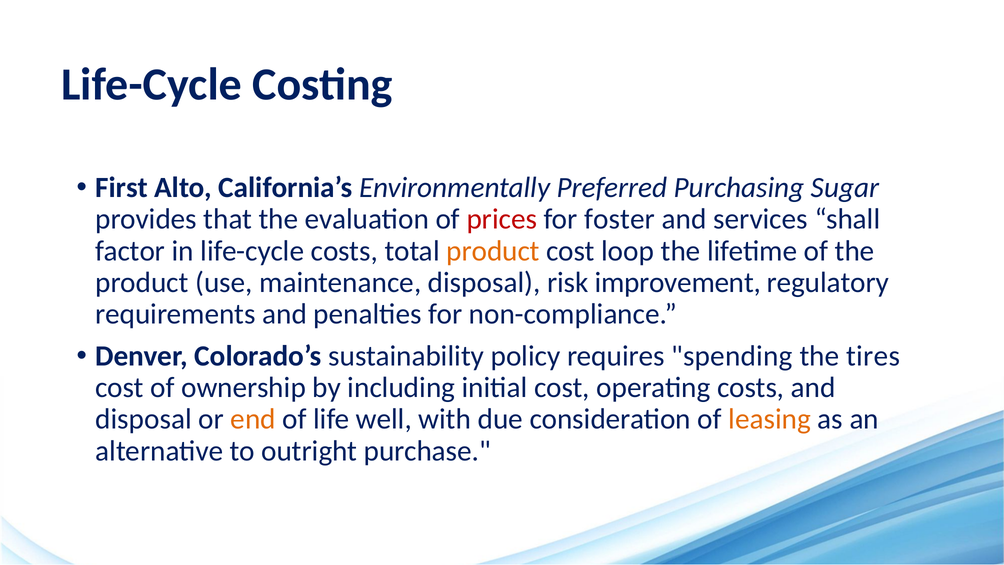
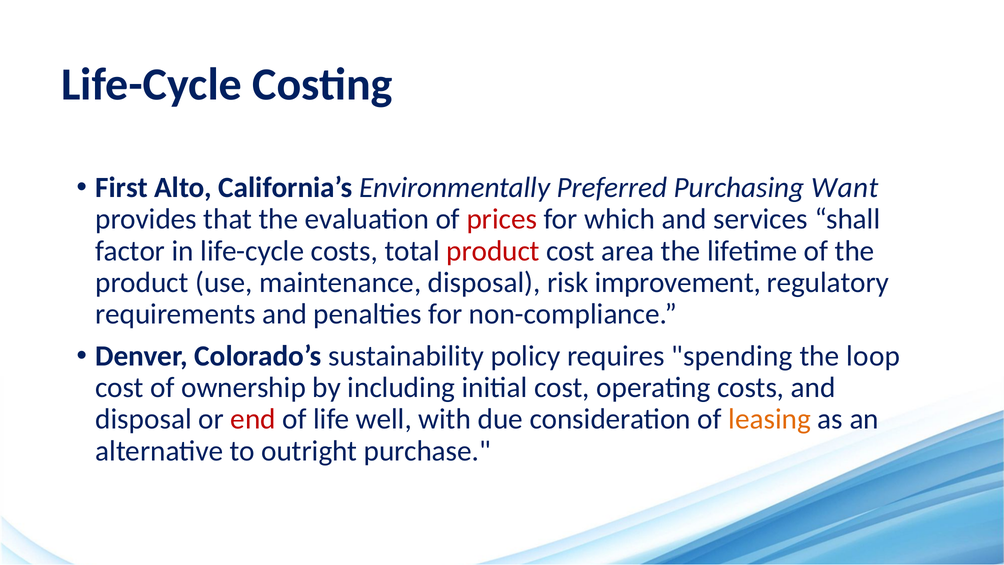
Sugar: Sugar -> Want (845, 188)
foster: foster -> which (620, 219)
product colour: orange -> red (493, 251)
loop: loop -> area (628, 251)
tires: tires -> loop (873, 356)
end colour: orange -> red (253, 419)
